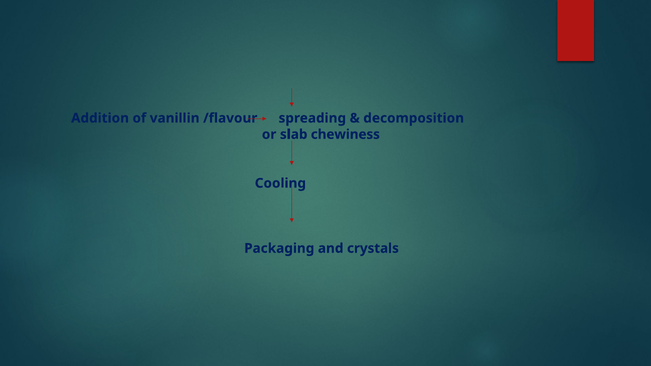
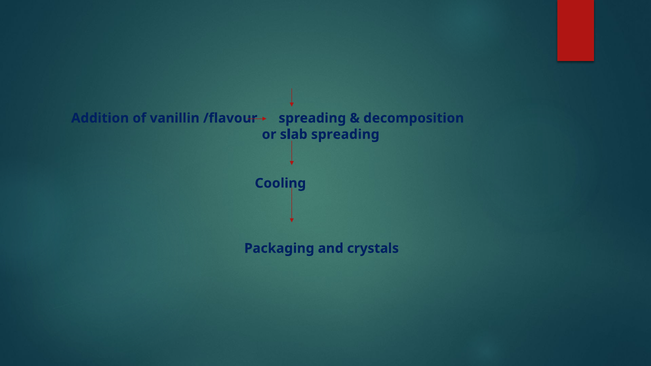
slab chewiness: chewiness -> spreading (345, 134)
